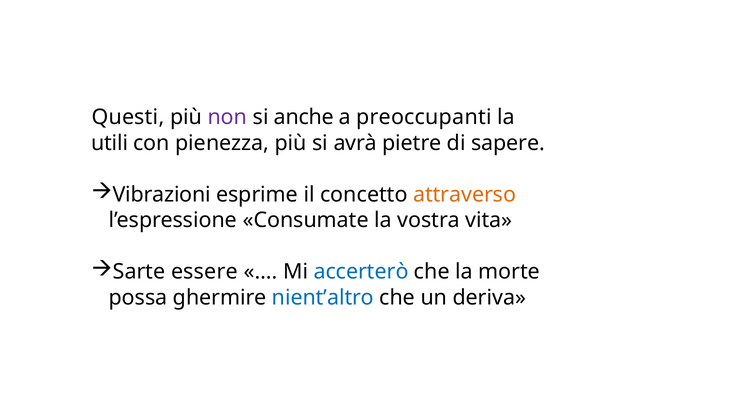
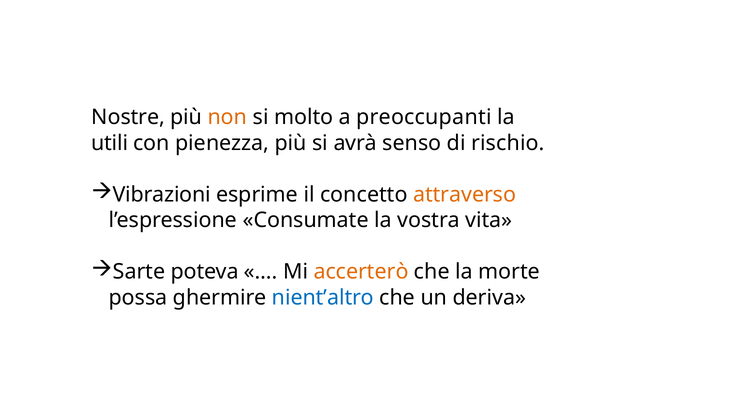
Questi: Questi -> Nostre (128, 117)
non colour: purple -> orange (227, 117)
anche: anche -> molto (304, 117)
pietre: pietre -> senso (412, 143)
sapere: sapere -> rischio (508, 143)
essere: essere -> poteva (205, 272)
accerterò colour: blue -> orange (361, 272)
